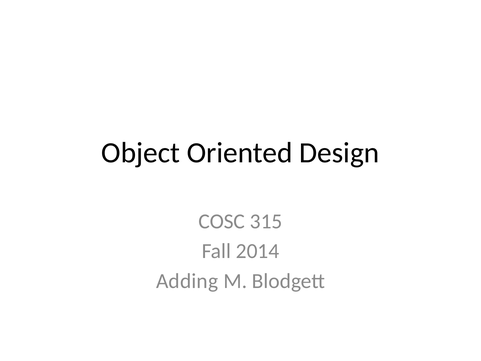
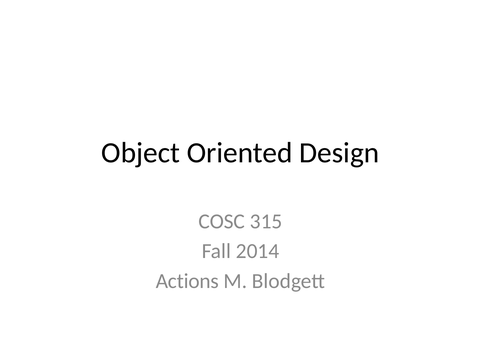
Adding: Adding -> Actions (187, 281)
